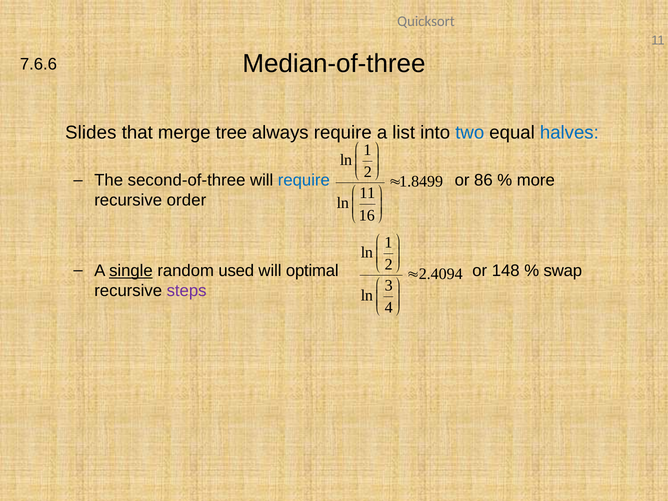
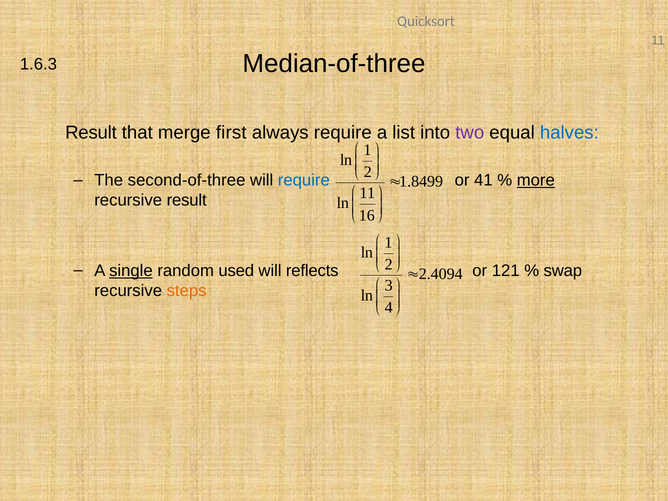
7.6.6: 7.6.6 -> 1.6.3 (38, 64)
Slides: Slides -> Result (91, 133)
tree: tree -> first (231, 133)
two colour: blue -> purple (470, 133)
86: 86 -> 41 (483, 180)
more underline: none -> present (536, 180)
recursive order: order -> result (187, 200)
optimal: optimal -> reflects (312, 271)
148: 148 -> 121 (506, 271)
steps colour: purple -> orange (187, 291)
